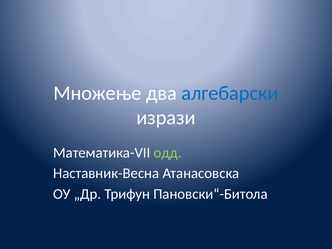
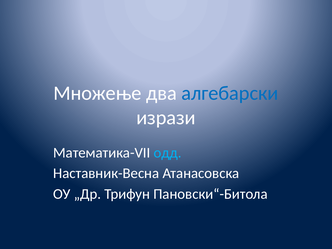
одд colour: light green -> light blue (168, 153)
